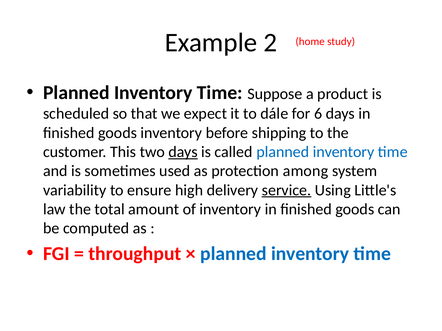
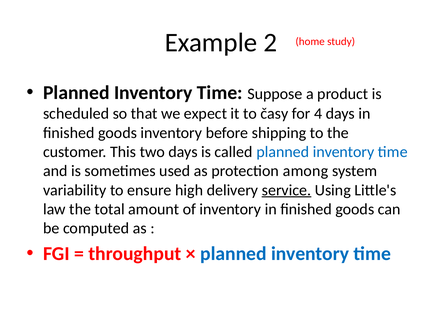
dále: dále -> časy (274, 114)
6: 6 -> 4 (318, 114)
days underline: present -> none (183, 152)
